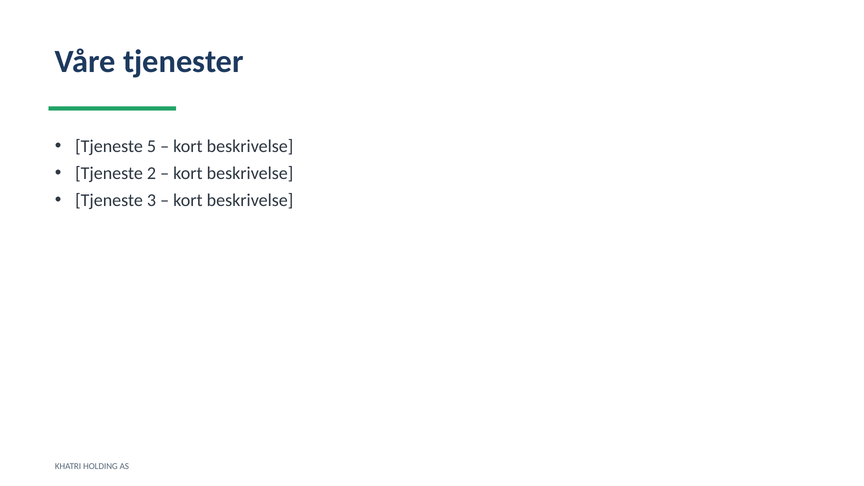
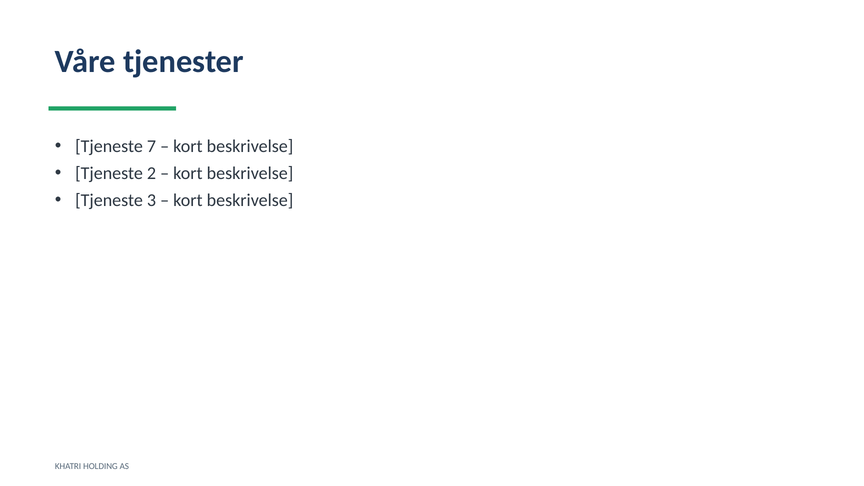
5: 5 -> 7 (151, 146)
